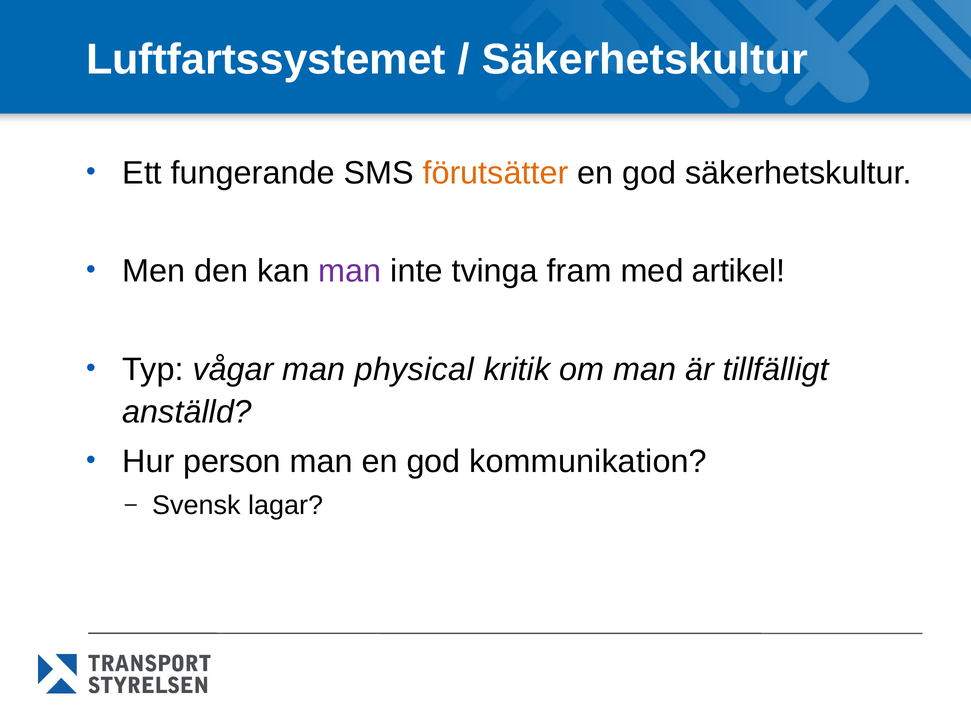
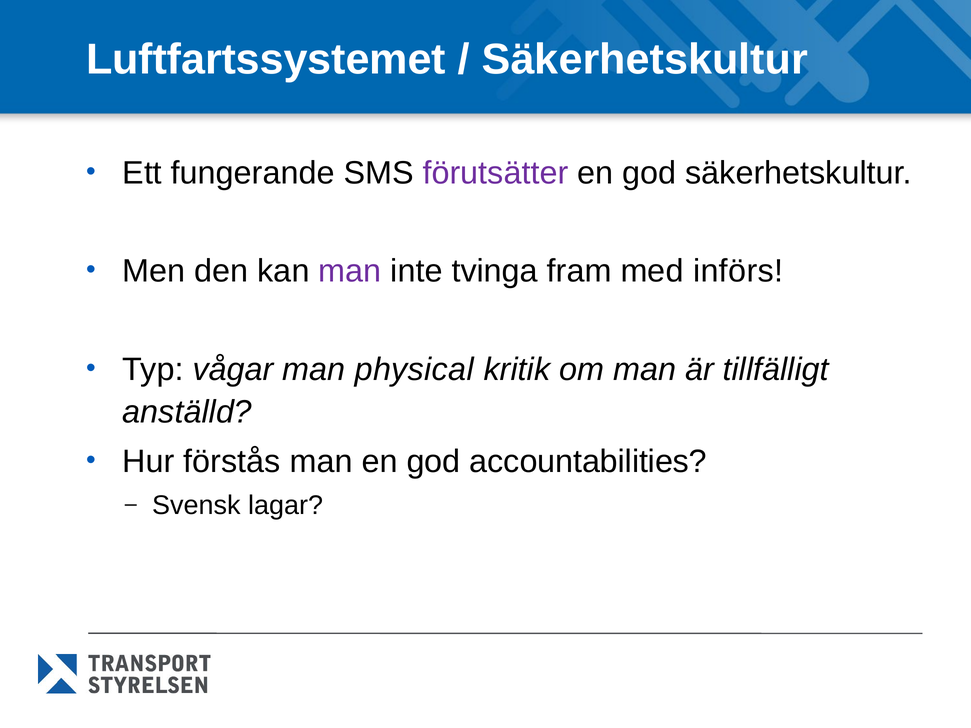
förutsätter colour: orange -> purple (496, 173)
artikel: artikel -> införs (738, 271)
person: person -> förstås (232, 462)
kommunikation: kommunikation -> accountabilities (588, 462)
